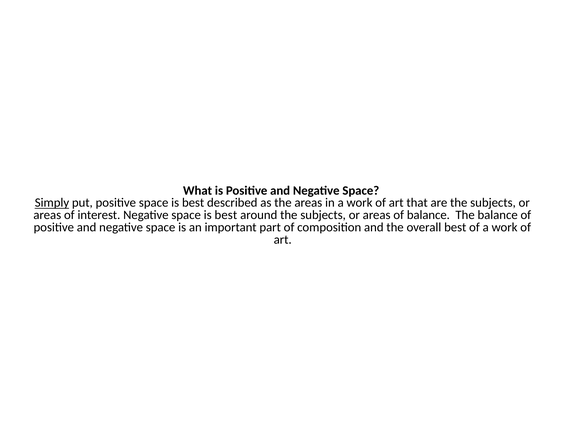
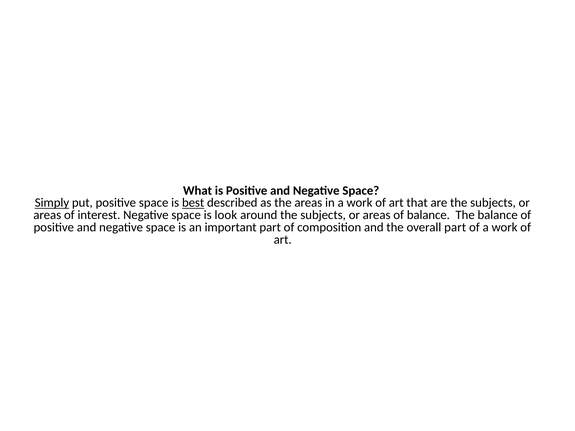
best underline: none -> present (193, 203)
Negative space is best: best -> look (226, 215)
overall best: best -> part (455, 227)
